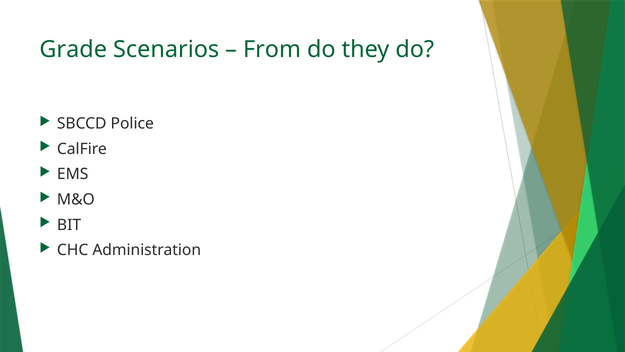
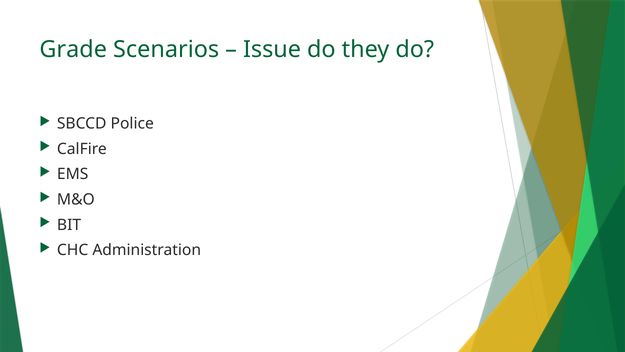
From: From -> Issue (272, 49)
